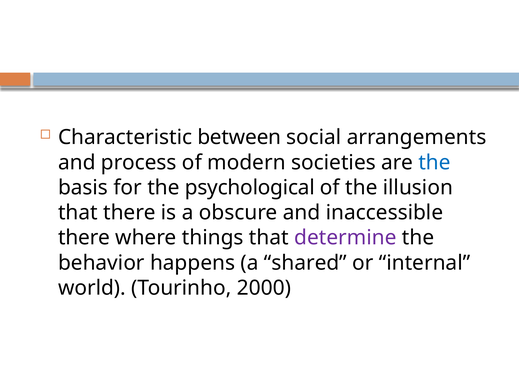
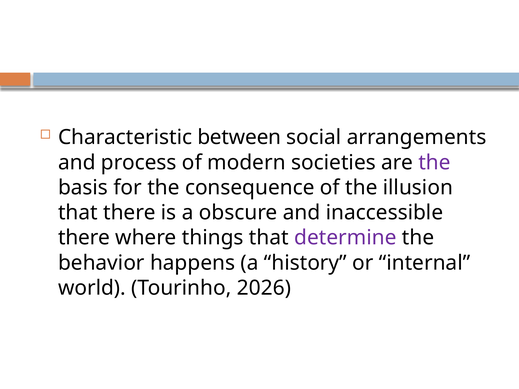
the colour: blue -> purple (435, 163)
psychological: psychological -> consequence (250, 188)
shared: shared -> history (305, 263)
2000: 2000 -> 2026 (264, 288)
